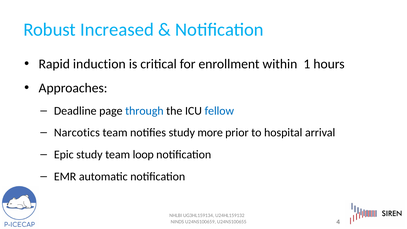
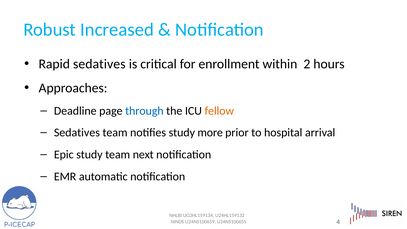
Rapid induction: induction -> sedatives (99, 64)
1: 1 -> 2 (307, 64)
fellow colour: blue -> orange (219, 111)
Narcotics: Narcotics -> Sedatives (77, 133)
loop: loop -> next (143, 154)
